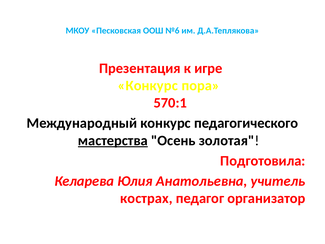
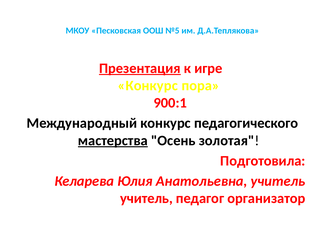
№6: №6 -> №5 (172, 31)
Презентация underline: none -> present (140, 68)
570:1: 570:1 -> 900:1 (170, 103)
кострах: кострах -> учитель (146, 198)
